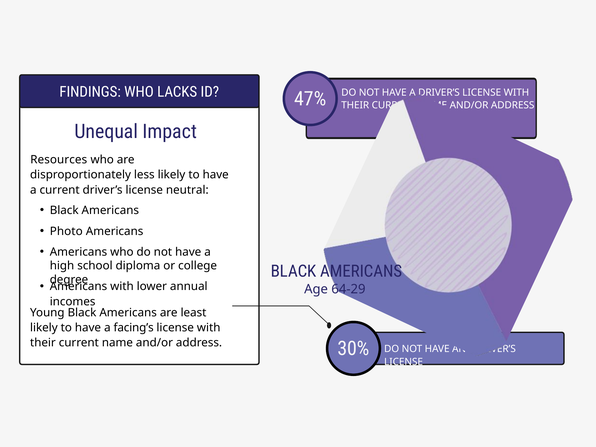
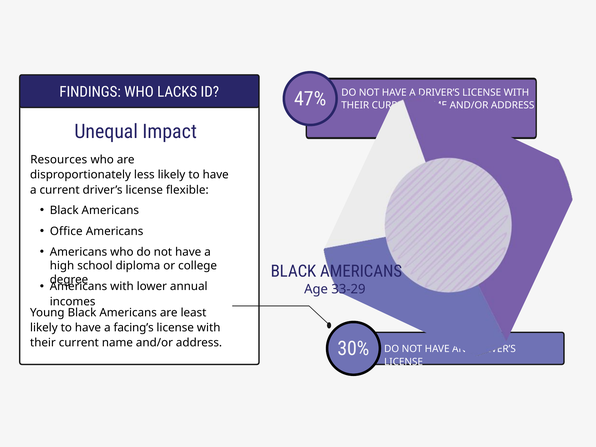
neutral: neutral -> flexible (187, 190)
Photo: Photo -> Office (66, 231)
64-29: 64-29 -> 33-29 (348, 289)
